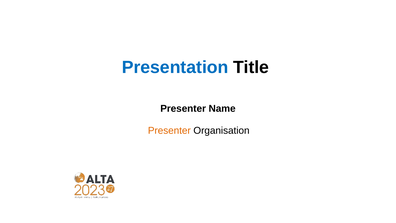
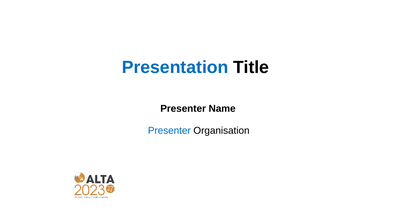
Presenter colour: orange -> blue (169, 130)
